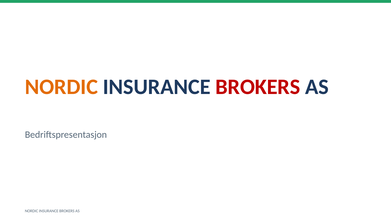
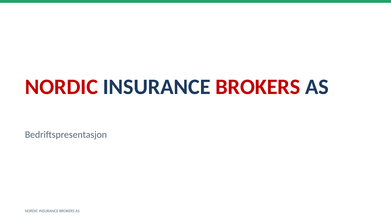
NORDIC colour: orange -> red (61, 87)
